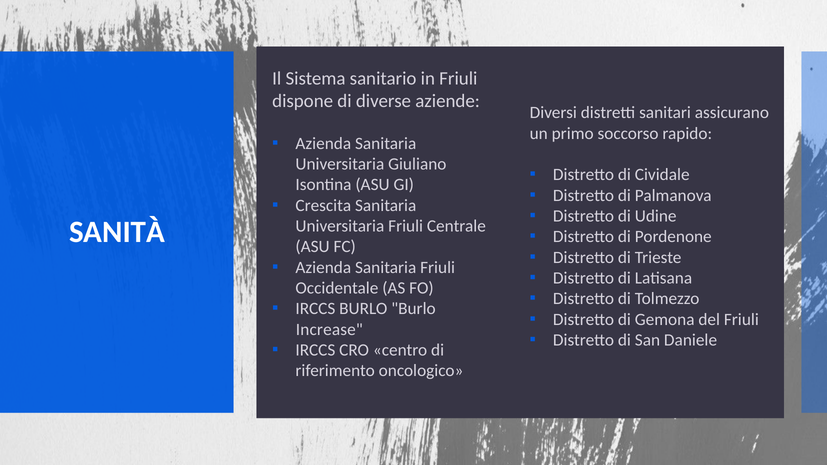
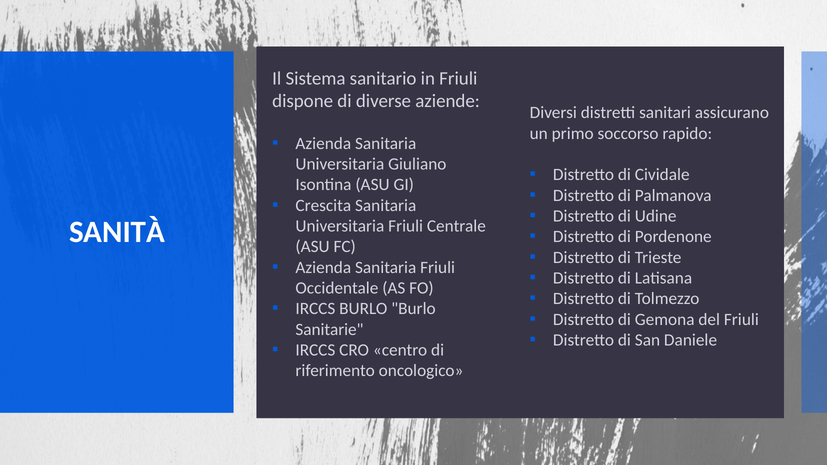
Increase: Increase -> Sanitarie (329, 330)
